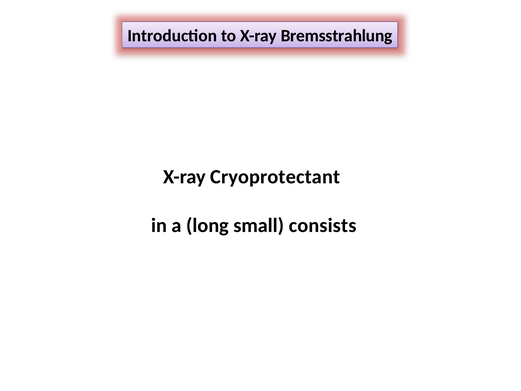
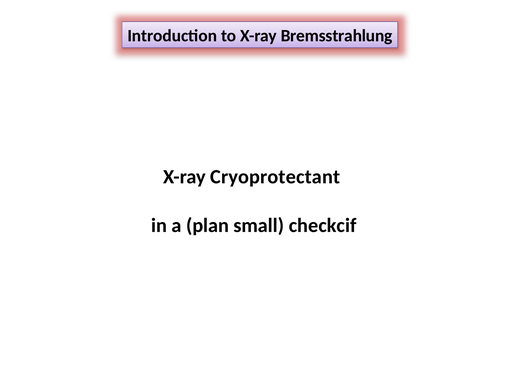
long: long -> plan (208, 225)
consists: consists -> checkcif (323, 225)
